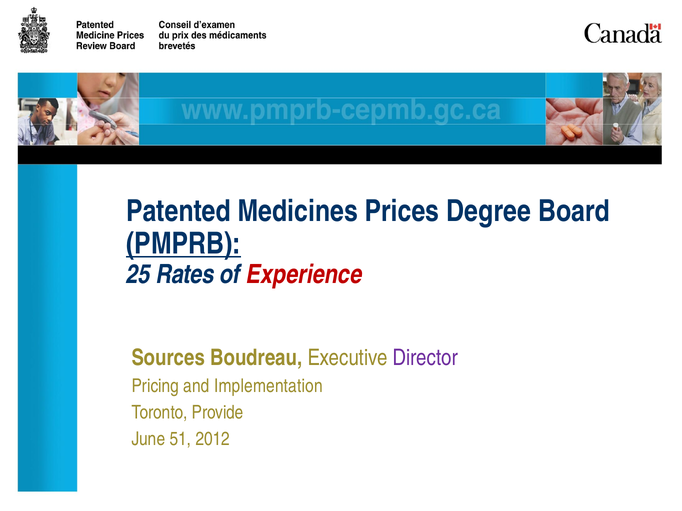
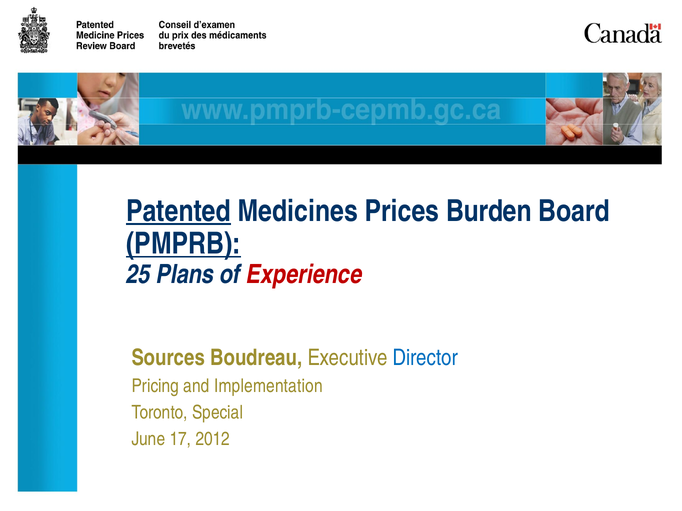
Patented underline: none -> present (179, 211)
Degree: Degree -> Burden (489, 211)
Rates: Rates -> Plans (185, 275)
Director colour: purple -> blue (425, 358)
Provide: Provide -> Special (218, 413)
51: 51 -> 17 (180, 440)
